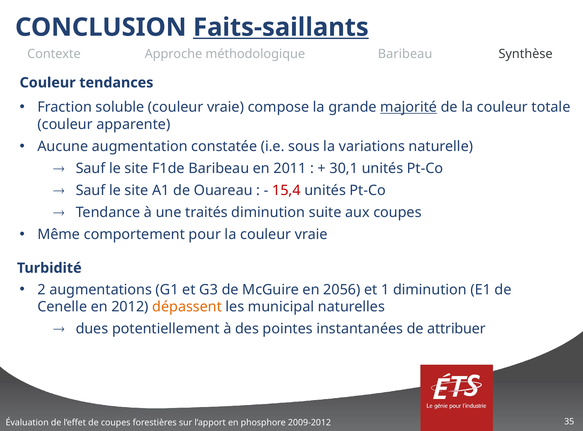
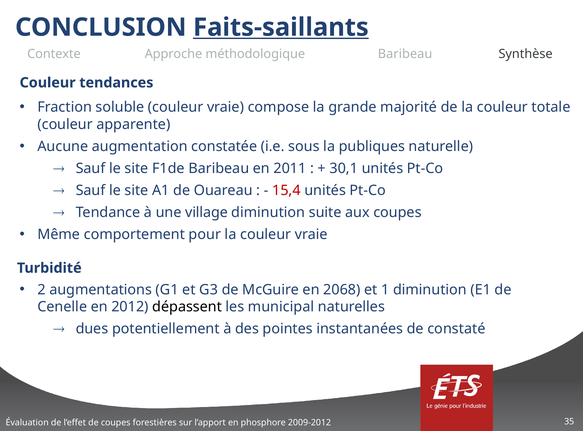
majorité underline: present -> none (409, 107)
variations: variations -> publiques (372, 146)
traités: traités -> village (207, 212)
2056: 2056 -> 2068 (342, 289)
dépassent colour: orange -> black (187, 306)
attribuer: attribuer -> constaté (456, 328)
